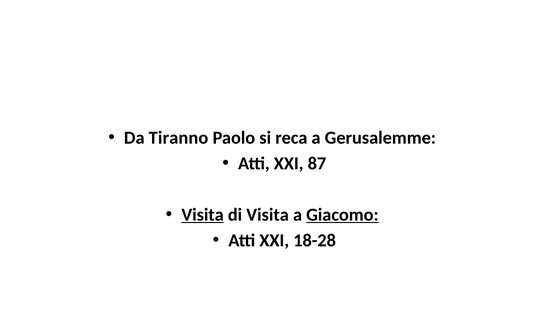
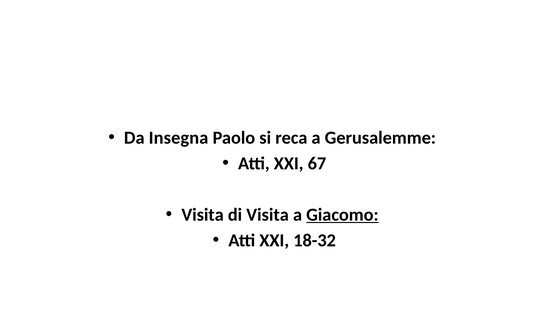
Tiranno: Tiranno -> Insegna (178, 138)
87: 87 -> 67 (317, 163)
Visita underline: present -> none (203, 215)
18-28: 18-28 -> 18-32 (315, 240)
